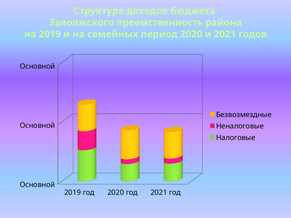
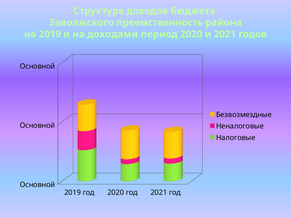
семейных: семейных -> доходами (113, 34)
